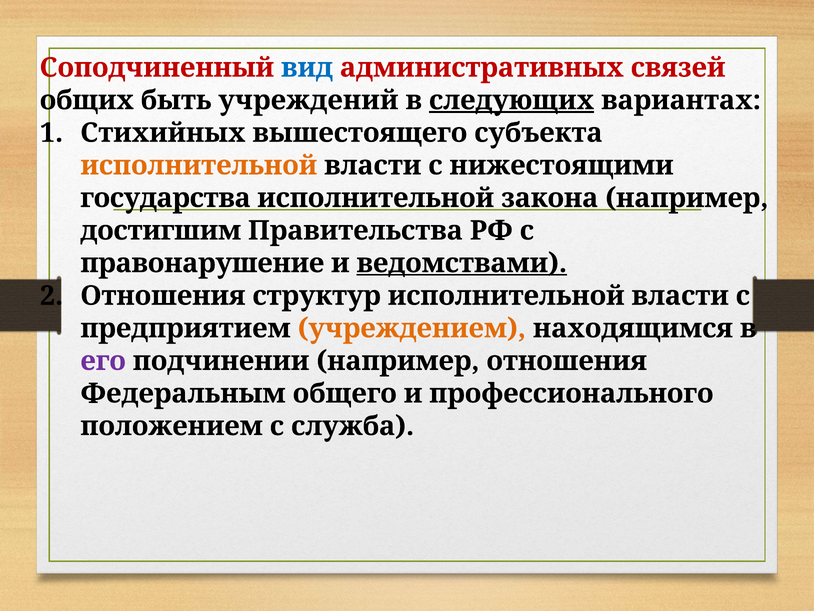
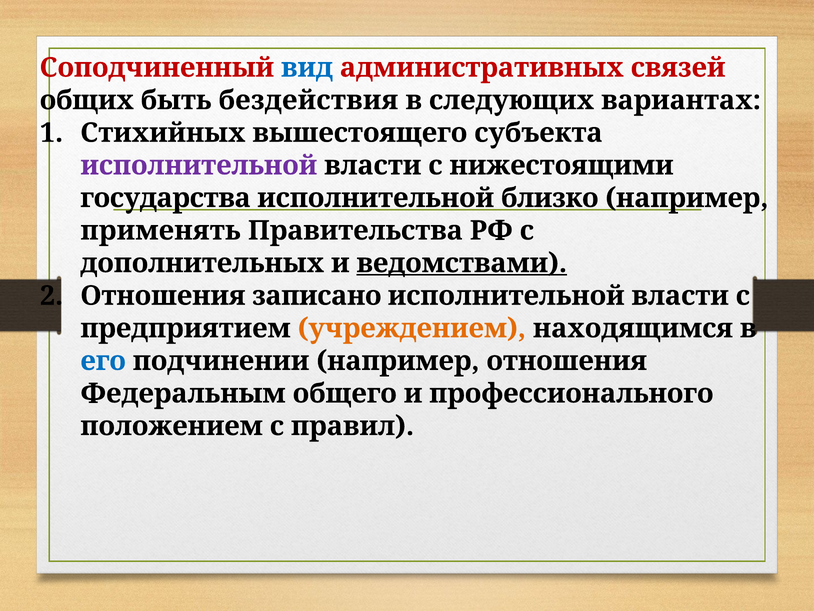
учреждений: учреждений -> бездействия (308, 100)
следующих underline: present -> none (512, 100)
исполнительной colour: orange -> purple (199, 165)
закона: закона -> близко (550, 198)
достигшим: достигшим -> применять (161, 230)
правонарушение: правонарушение -> дополнительных (202, 263)
структур: структур -> записано (317, 296)
его colour: purple -> blue (103, 361)
служба: служба -> правил (353, 426)
